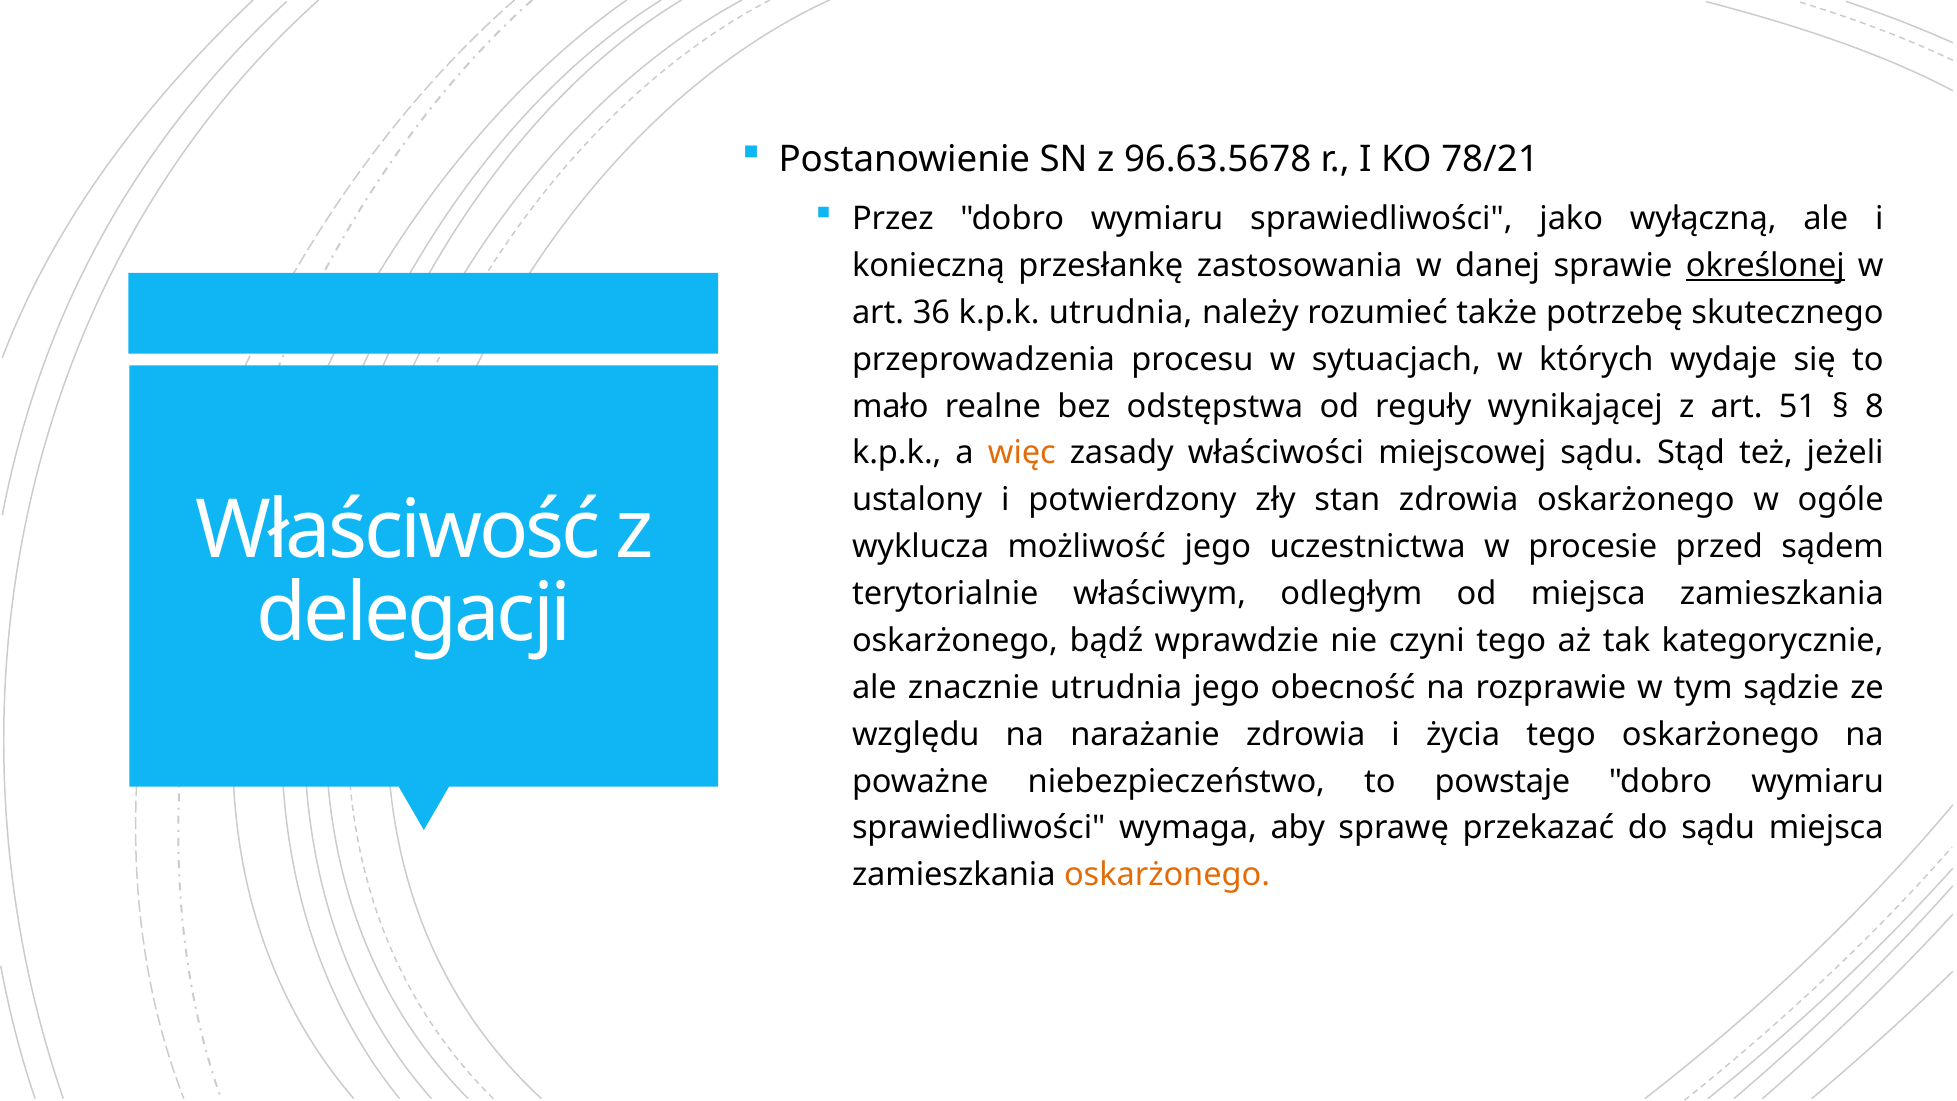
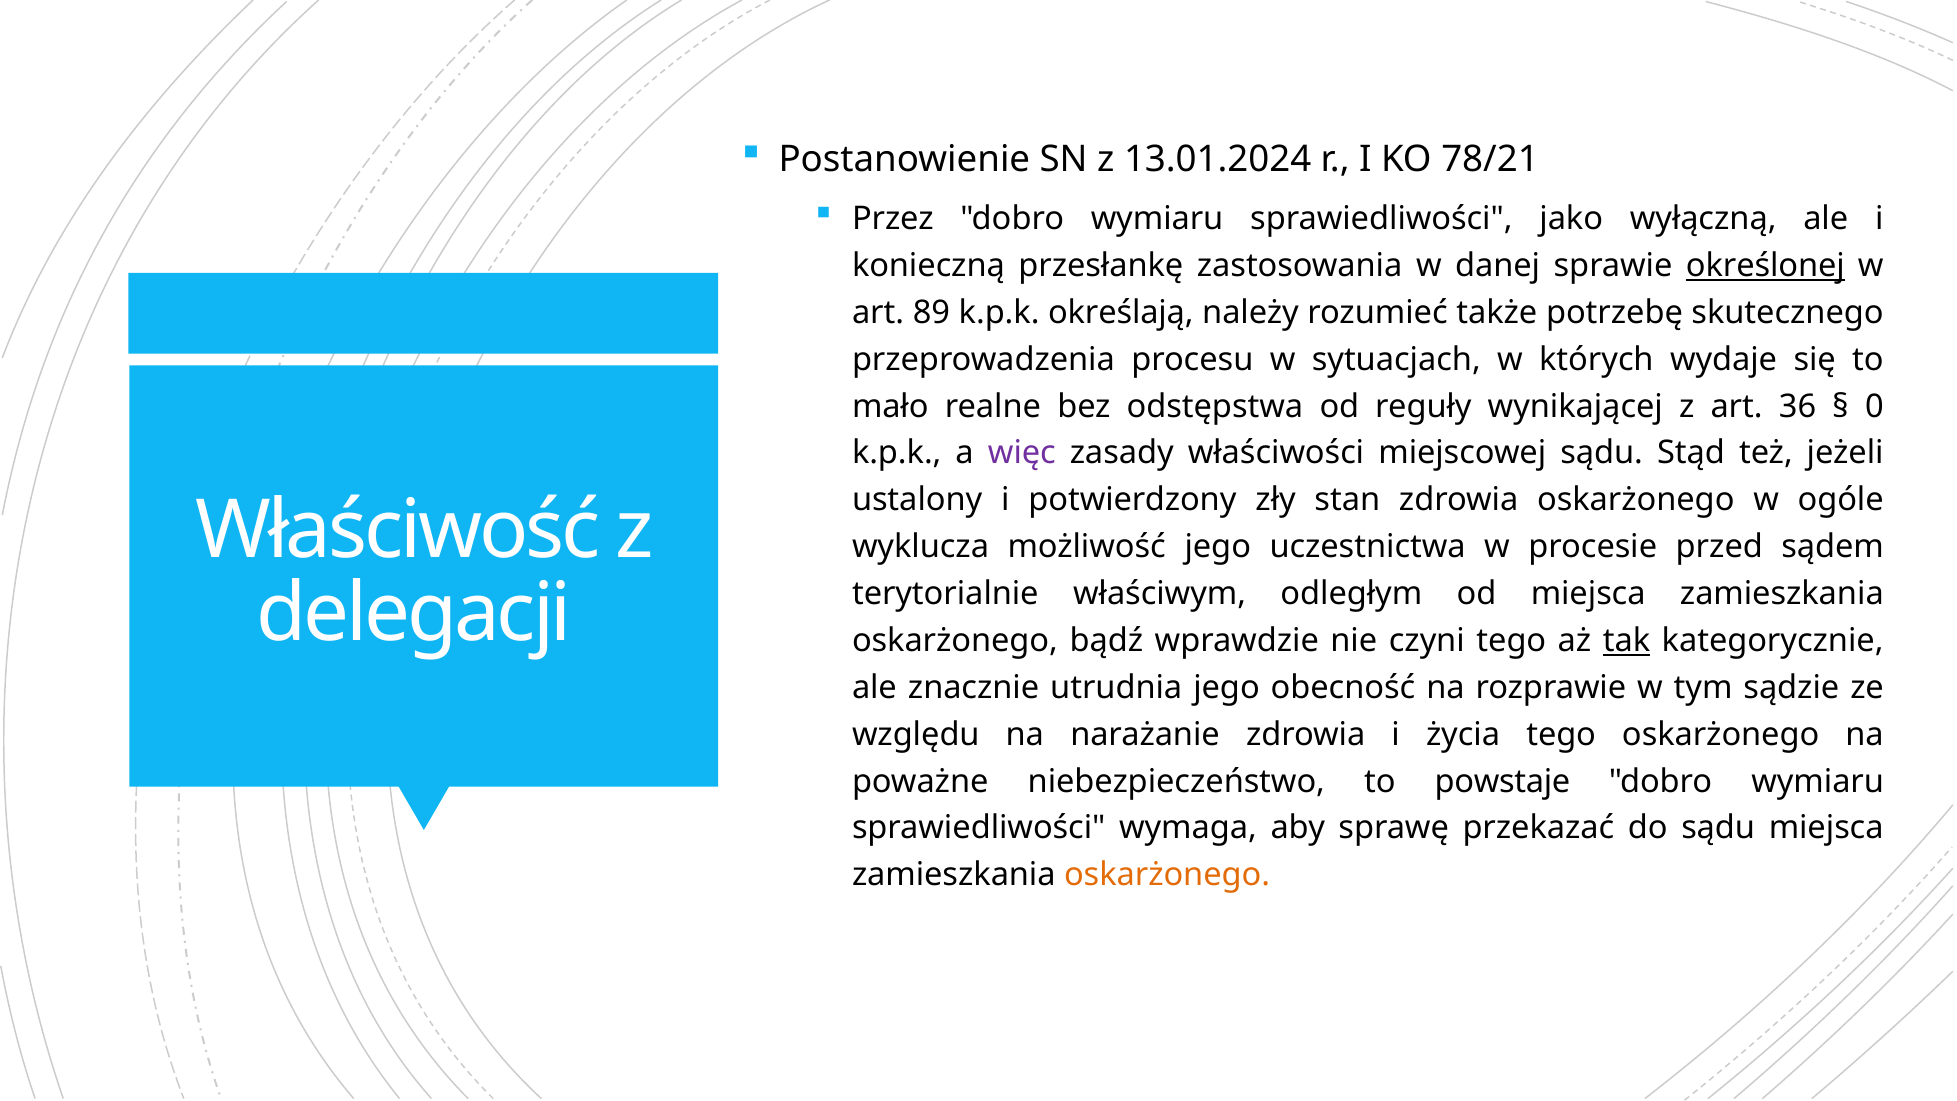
96.63.5678: 96.63.5678 -> 13.01.2024 (1218, 160)
36: 36 -> 89 (931, 313)
k.p.k utrudnia: utrudnia -> określają (1121, 313)
51: 51 -> 36 (1798, 406)
8: 8 -> 0 (1874, 406)
więc colour: orange -> purple (1022, 453)
tak underline: none -> present (1627, 641)
